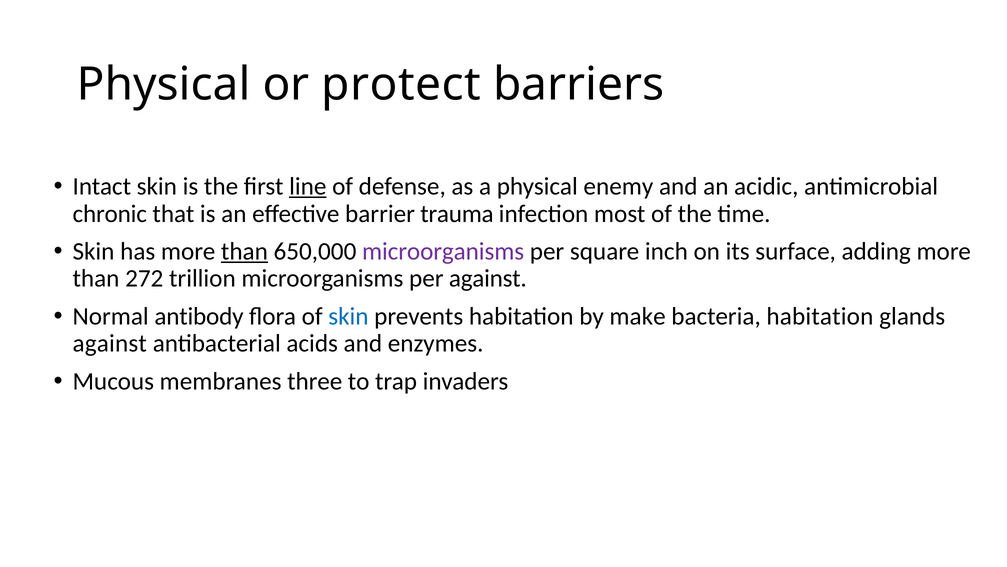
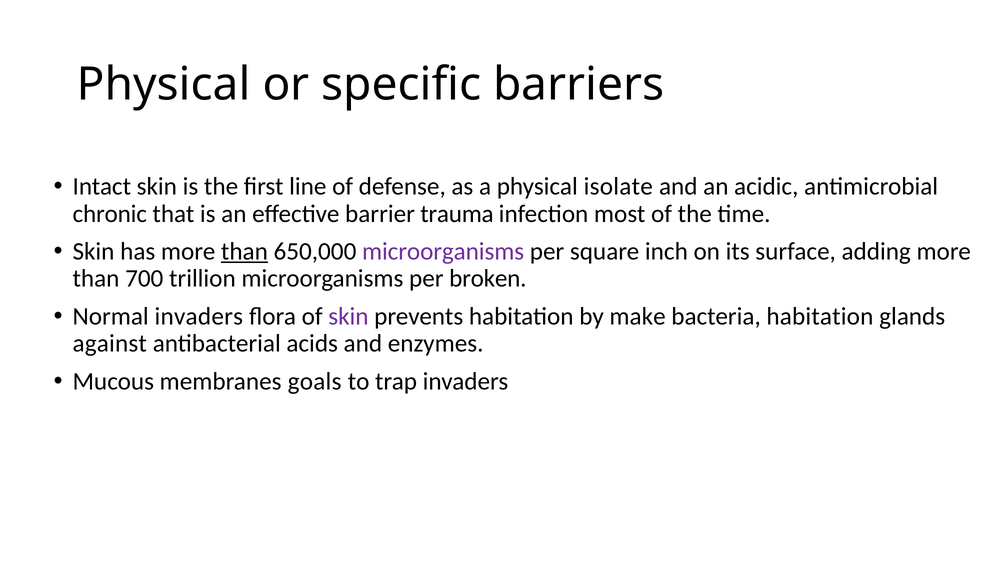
protect: protect -> specific (401, 85)
line underline: present -> none (308, 186)
enemy: enemy -> isolate (618, 186)
272: 272 -> 700 (144, 278)
per against: against -> broken (488, 278)
Normal antibody: antibody -> invaders (199, 316)
skin colour: blue -> purple (348, 316)
three: three -> goals (315, 381)
